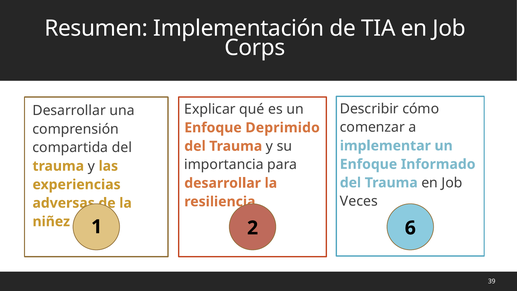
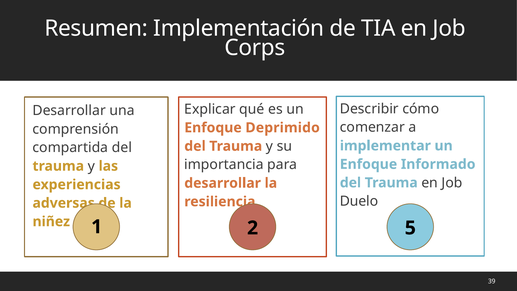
Veces: Veces -> Duelo (359, 201)
6: 6 -> 5 (410, 228)
